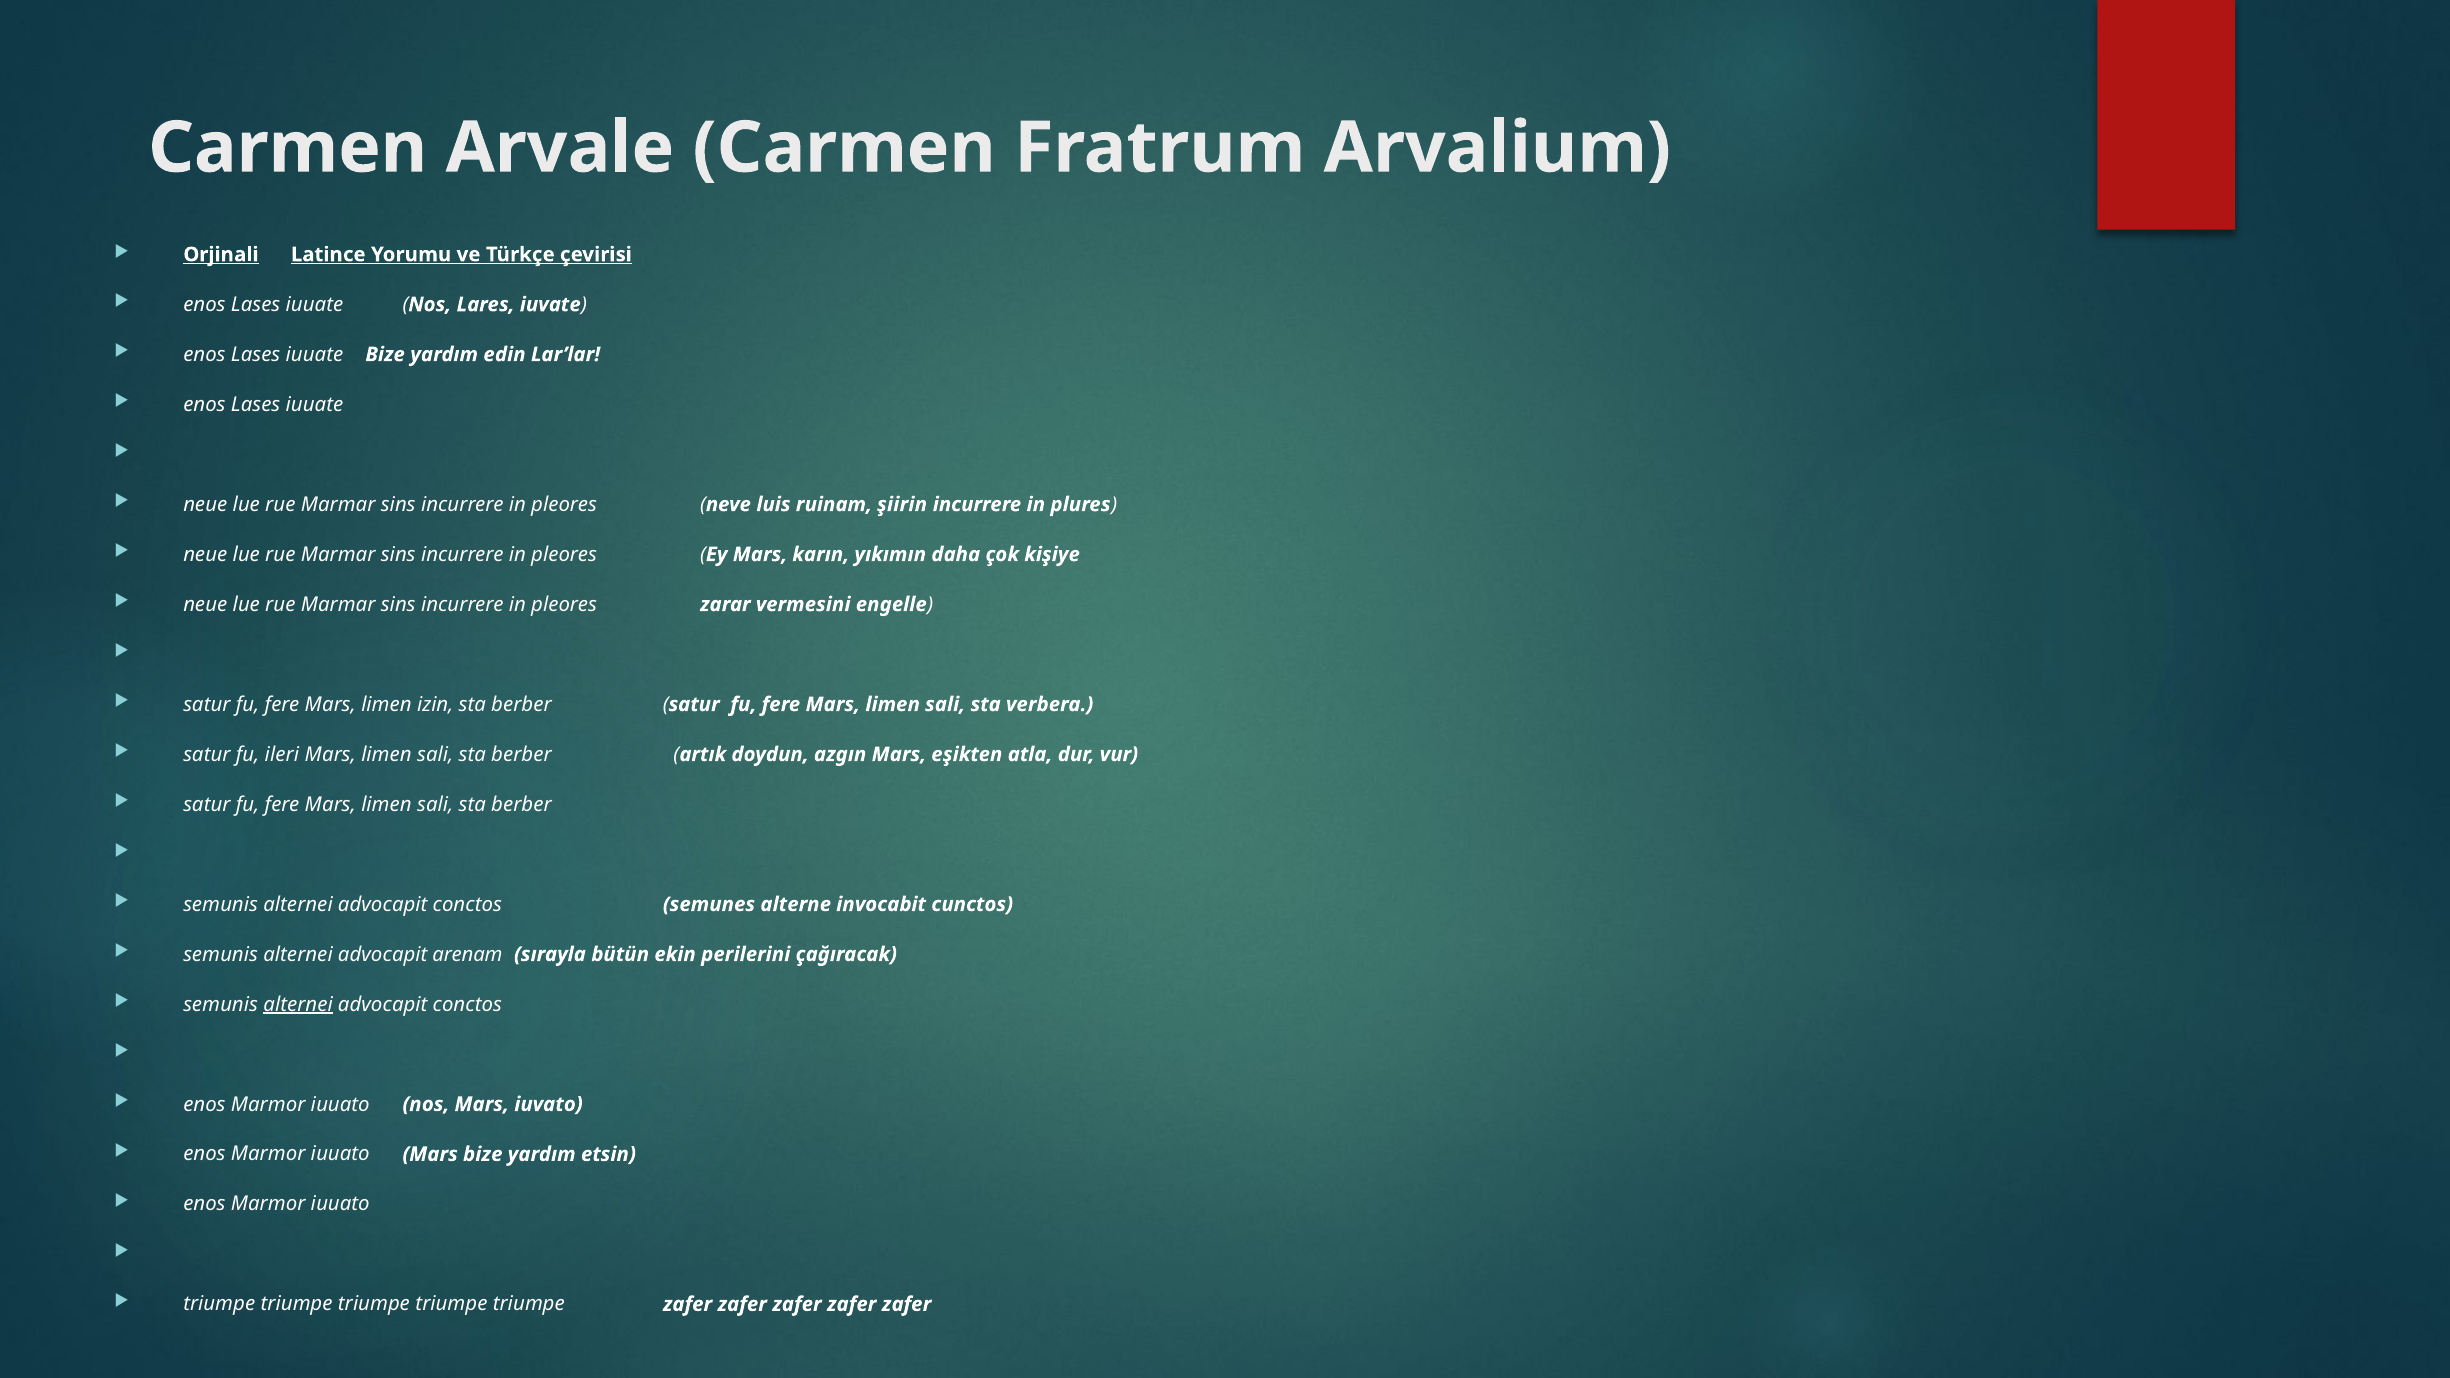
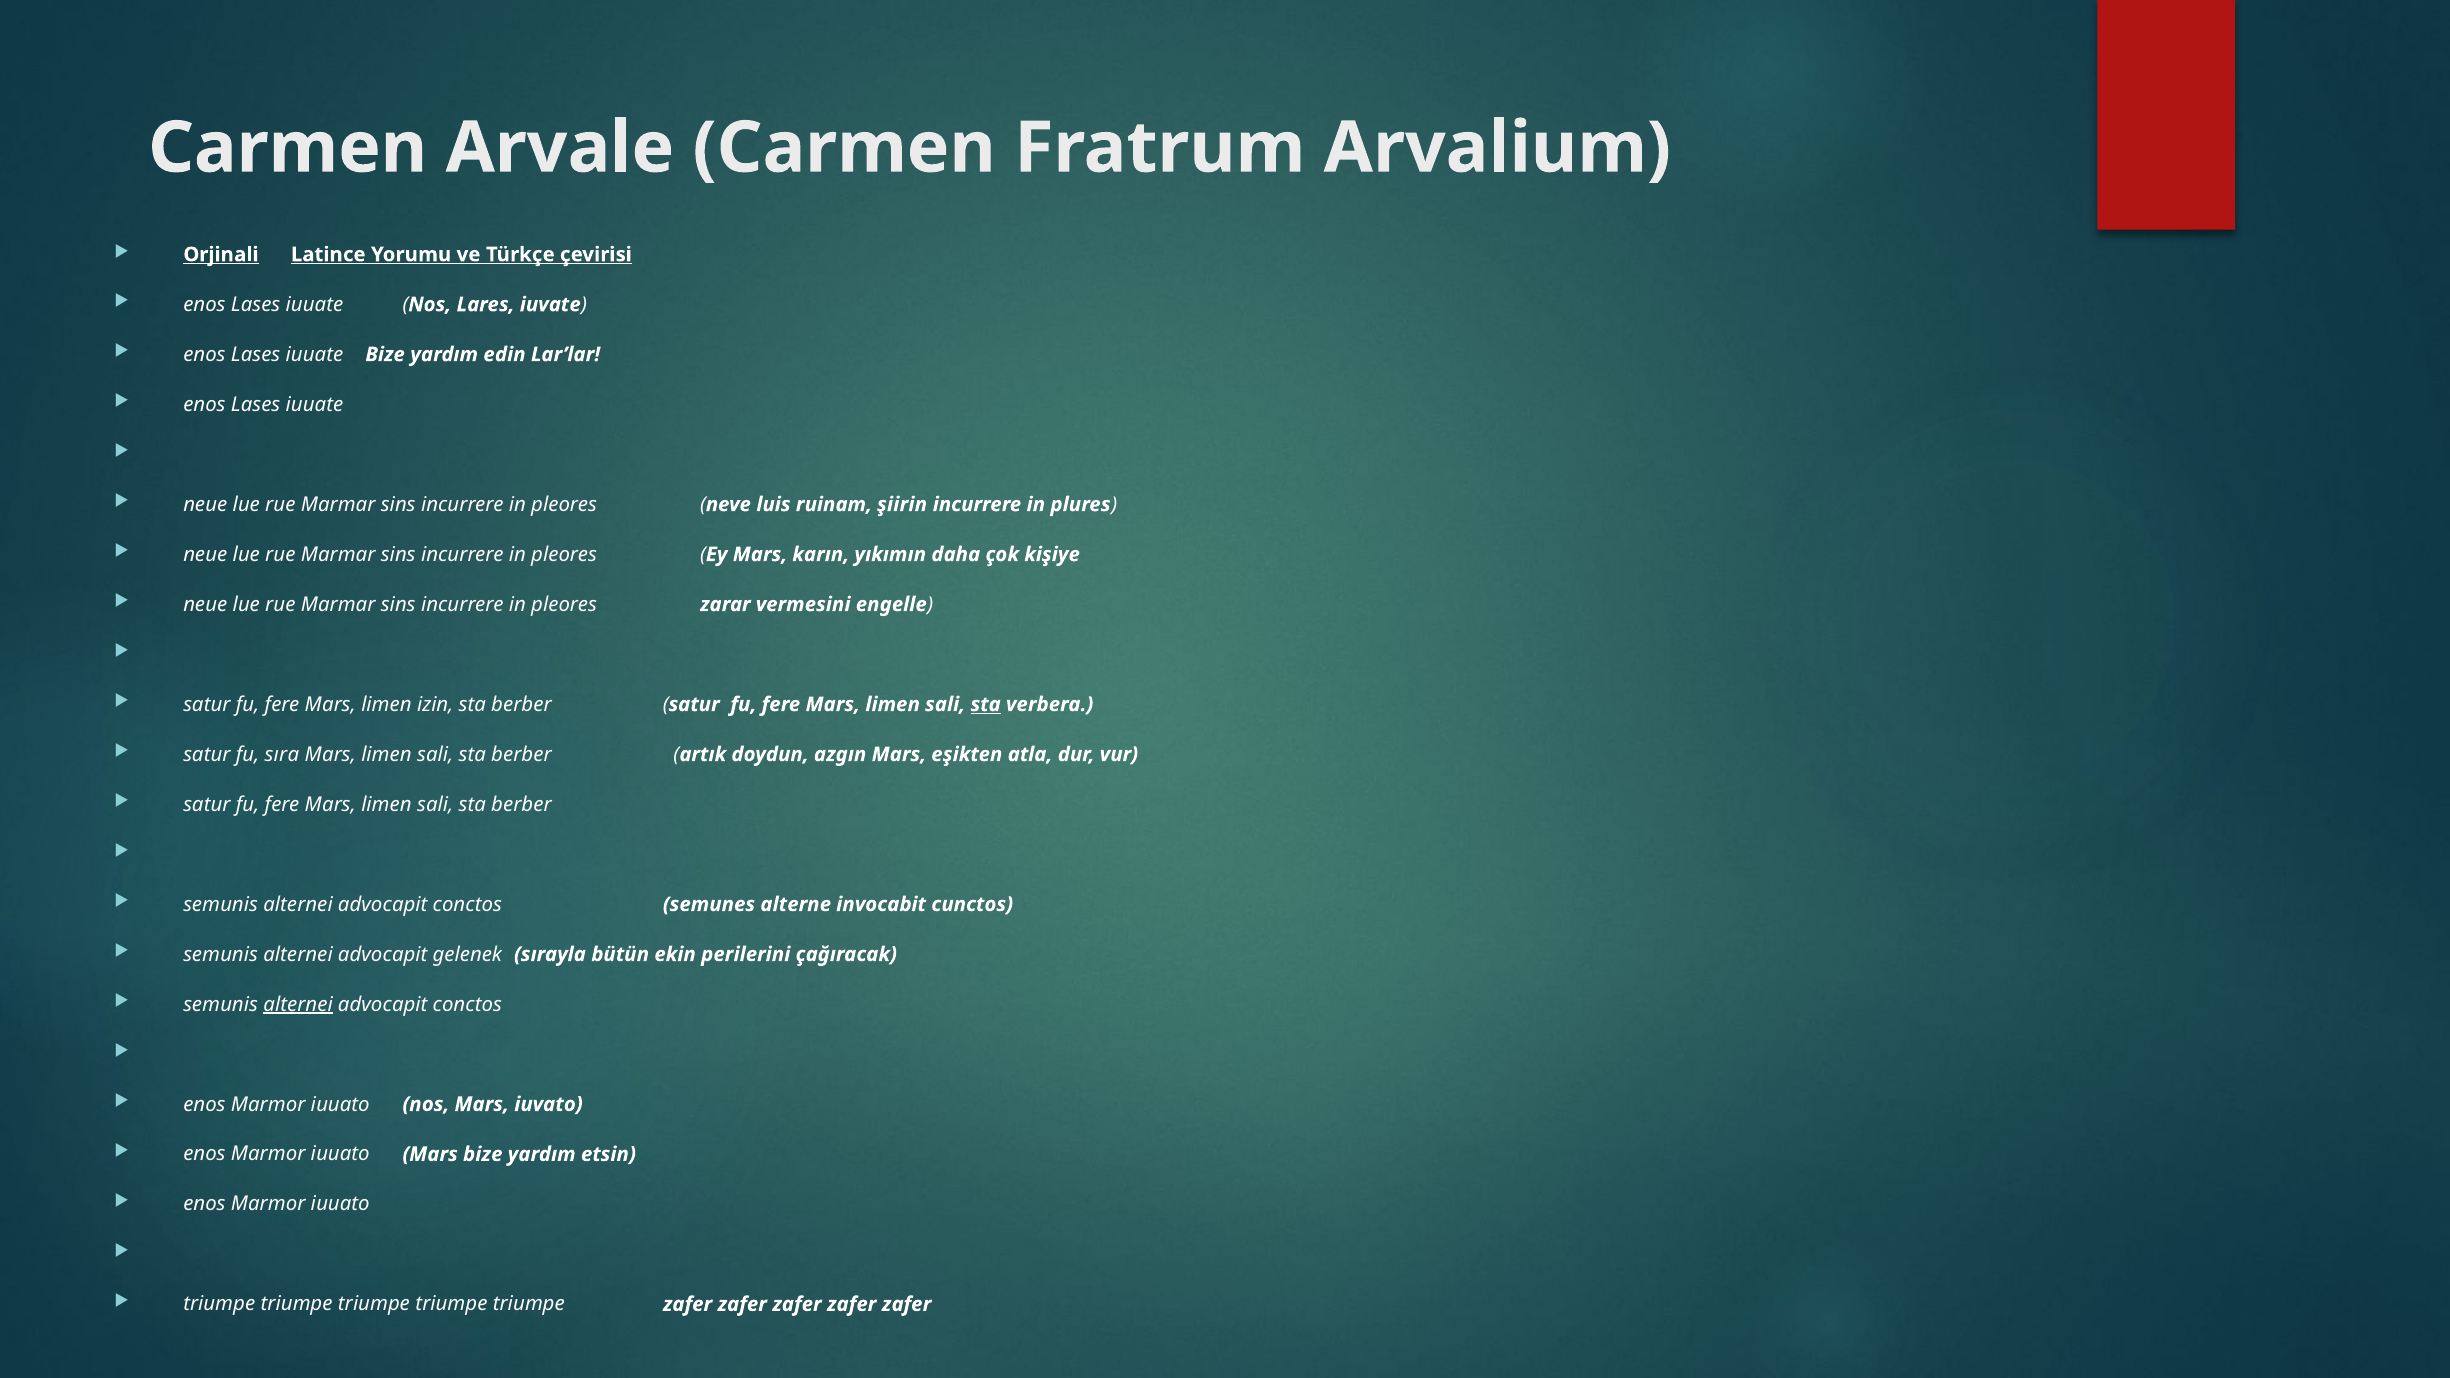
sta underline: none -> present (986, 704)
ileri: ileri -> sıra (282, 754)
arenam: arenam -> gelenek (467, 954)
